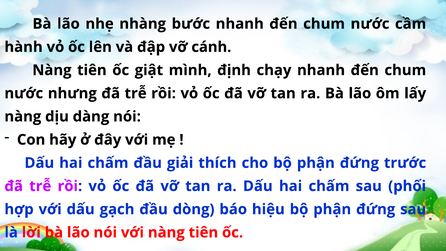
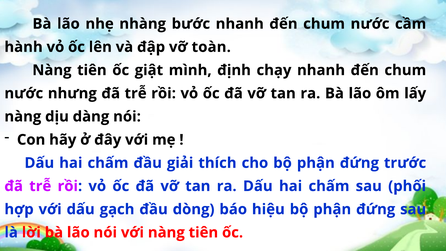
cánh: cánh -> toàn (211, 47)
